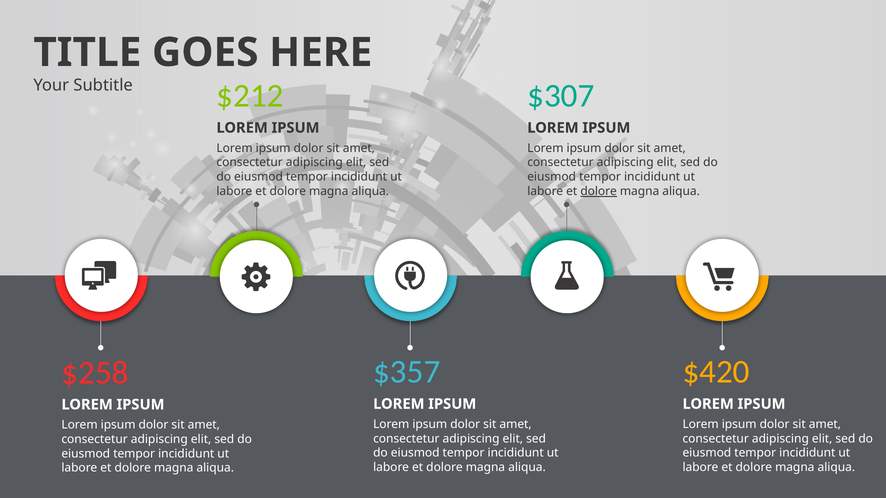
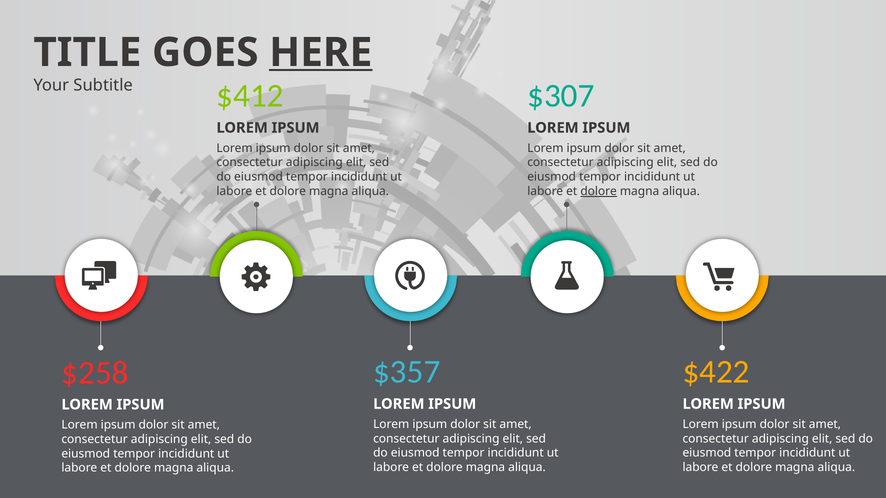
HERE underline: none -> present (321, 53)
$212: $212 -> $412 (250, 96)
$420: $420 -> $422 (716, 372)
